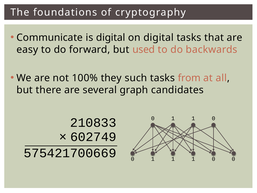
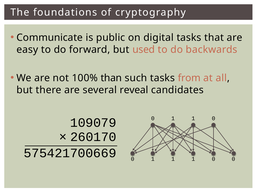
is digital: digital -> public (111, 38)
they: they -> than (111, 78)
graph: graph -> reveal (134, 90)
210833: 210833 -> 109079 (93, 122)
602749: 602749 -> 260170 (93, 137)
